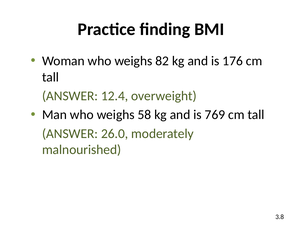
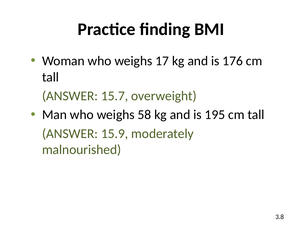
82: 82 -> 17 (162, 61)
12.4: 12.4 -> 15.7 (115, 96)
769: 769 -> 195 (215, 115)
26.0: 26.0 -> 15.9 (115, 133)
